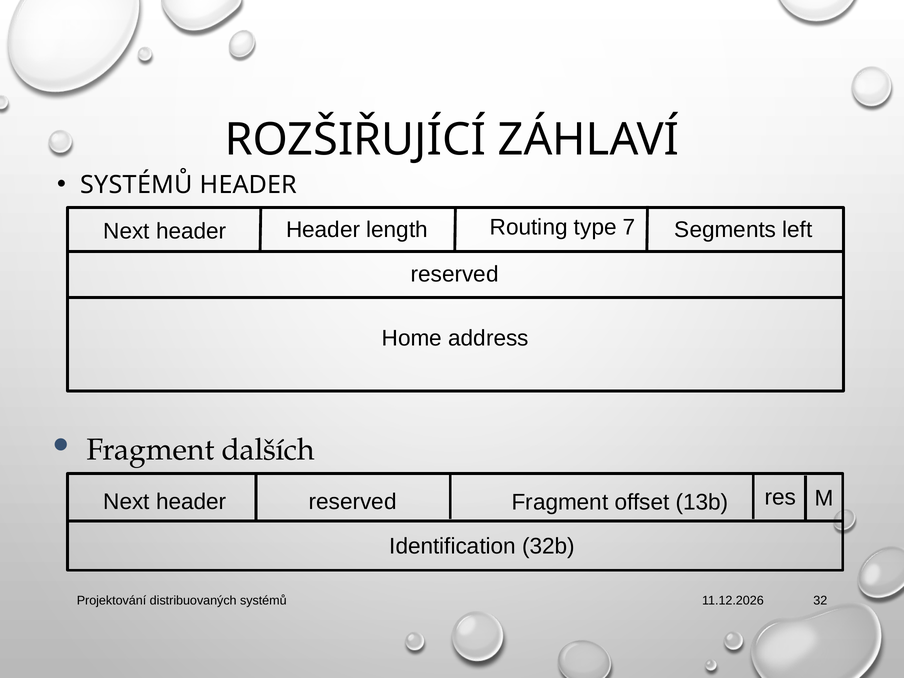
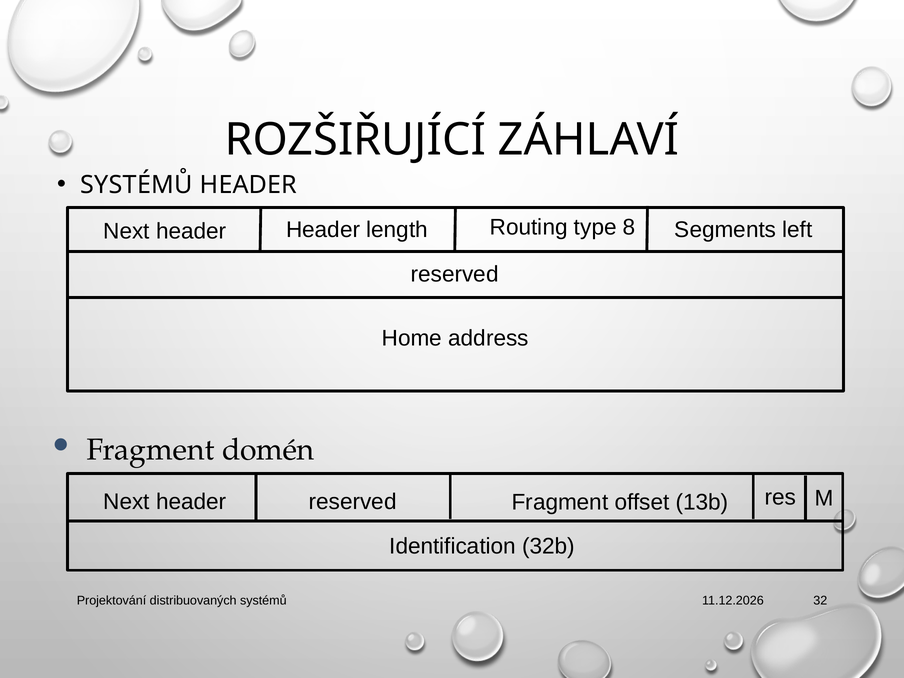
7: 7 -> 8 (629, 227)
dalších: dalších -> domén (268, 450)
